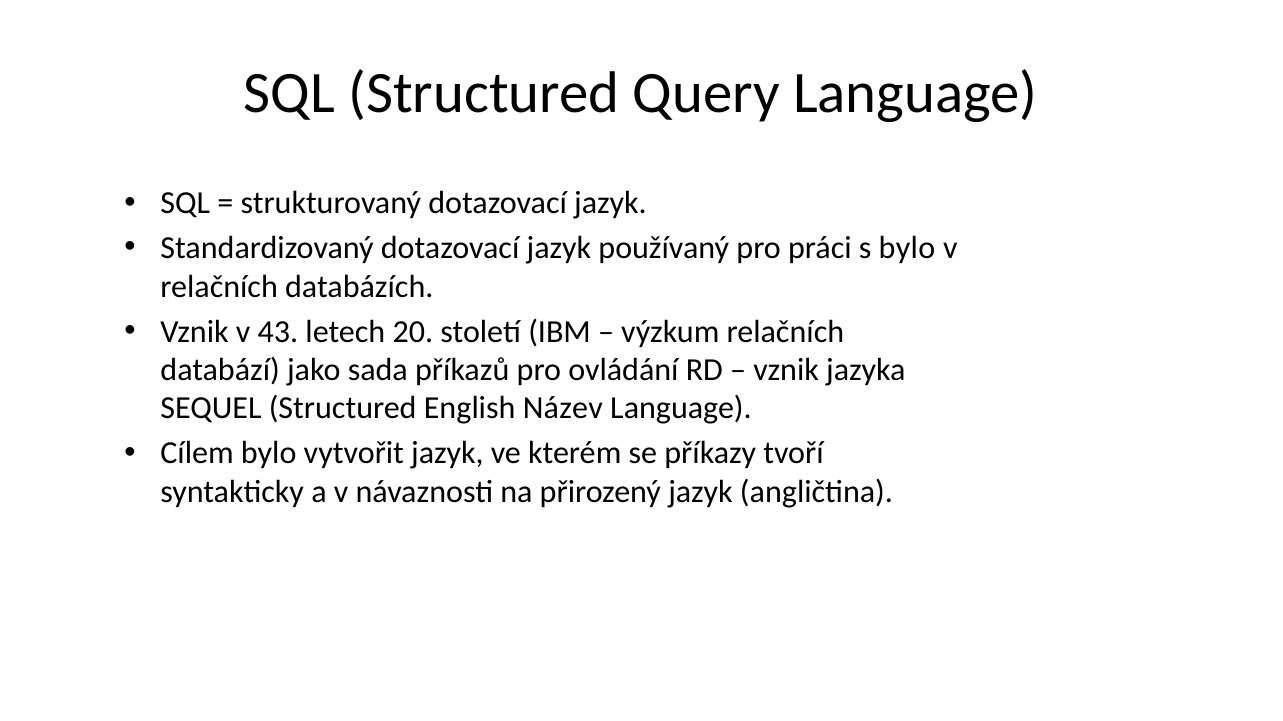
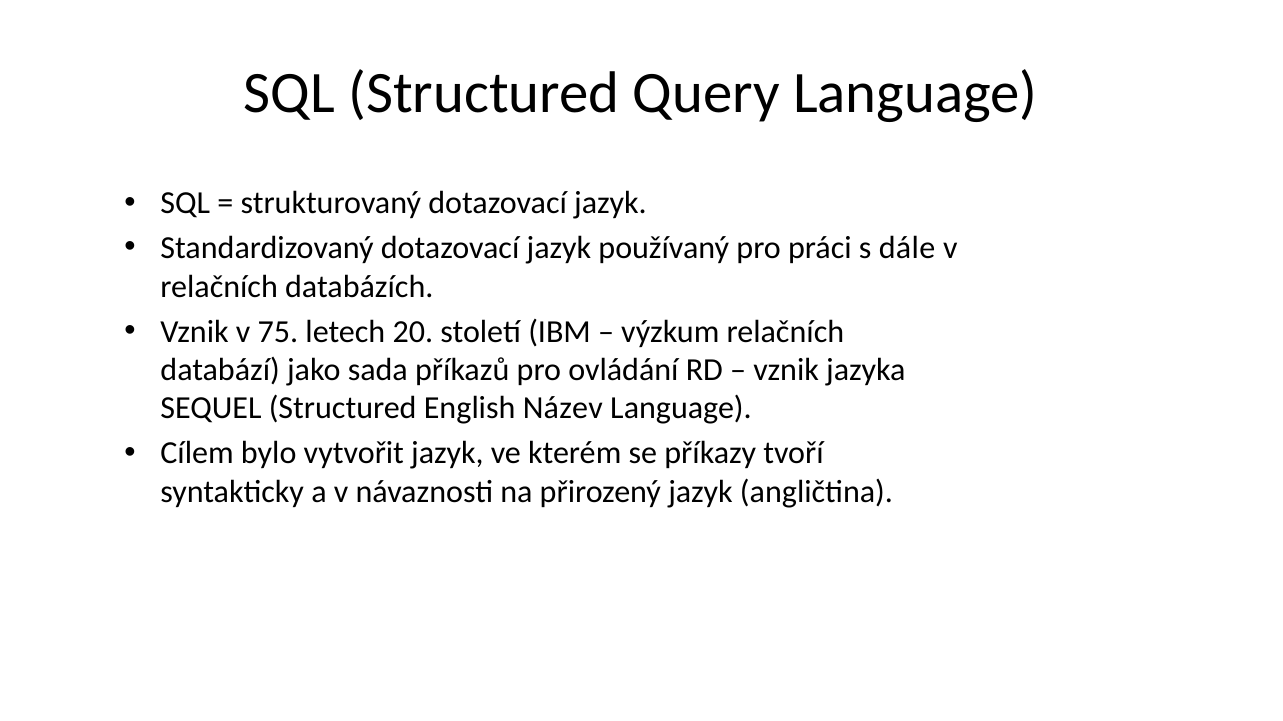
s bylo: bylo -> dále (907, 248)
43: 43 -> 75 (278, 332)
